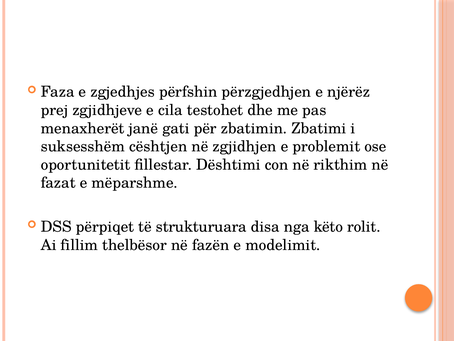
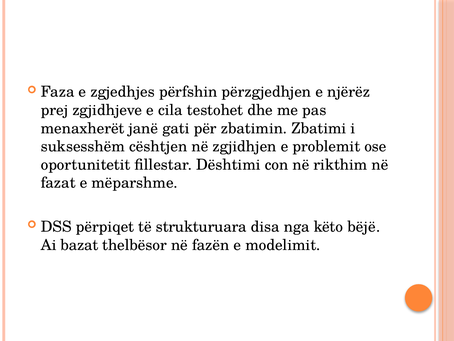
rolit: rolit -> bëjë (364, 227)
fillim: fillim -> bazat (79, 245)
